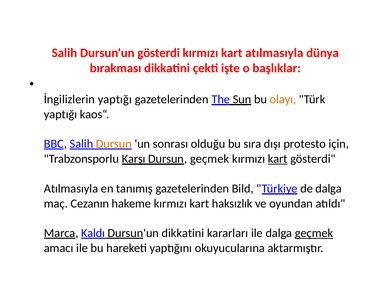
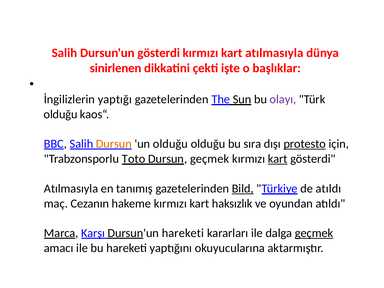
bırakması: bırakması -> sinirlenen (116, 68)
olayı colour: orange -> purple (283, 99)
yaptığı: yaptığı -> olduğu (61, 114)
un sonrası: sonrası -> olduğu (170, 144)
protesto underline: none -> present (305, 144)
Karşı: Karşı -> Toto (134, 159)
Bild underline: none -> present (243, 189)
de dalga: dalga -> atıldı (328, 189)
Kaldı: Kaldı -> Karşı (93, 233)
Dursun'un dikkatini: dikkatini -> hareketi (183, 233)
